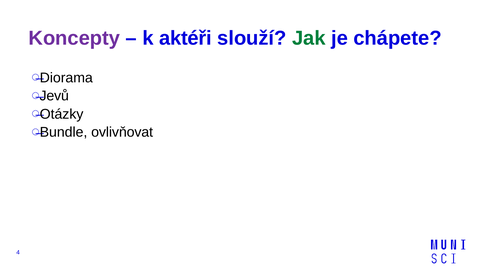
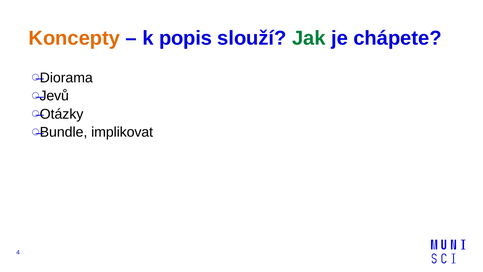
Koncepty colour: purple -> orange (74, 38)
aktéři: aktéři -> popis (186, 38)
ovlivňovat: ovlivňovat -> implikovat (122, 132)
